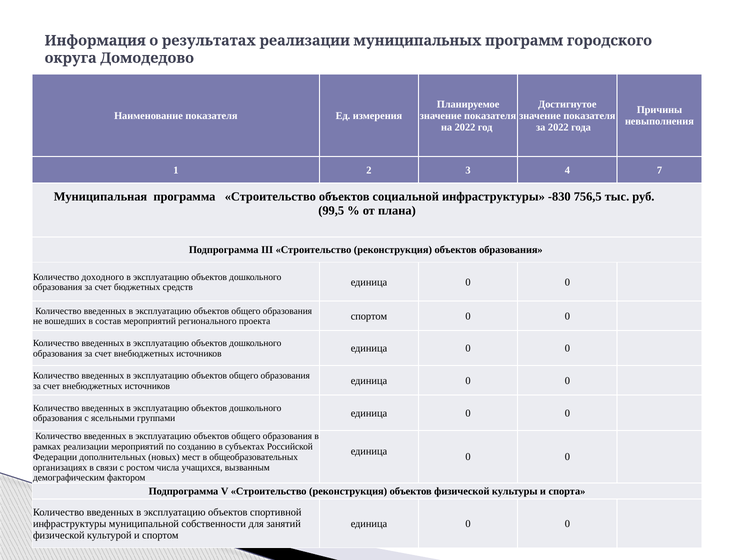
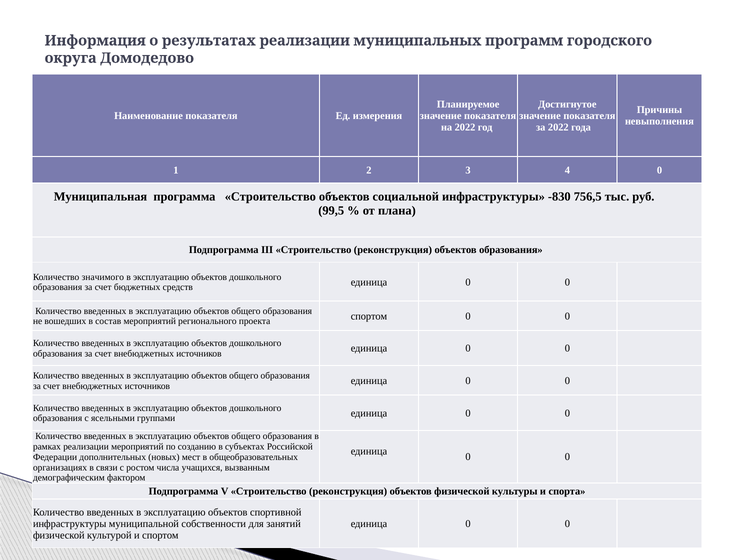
4 7: 7 -> 0 (659, 170)
доходного: доходного -> значимого (103, 277)
